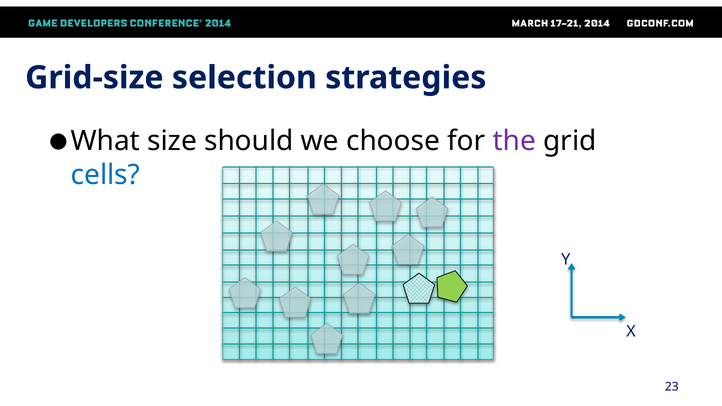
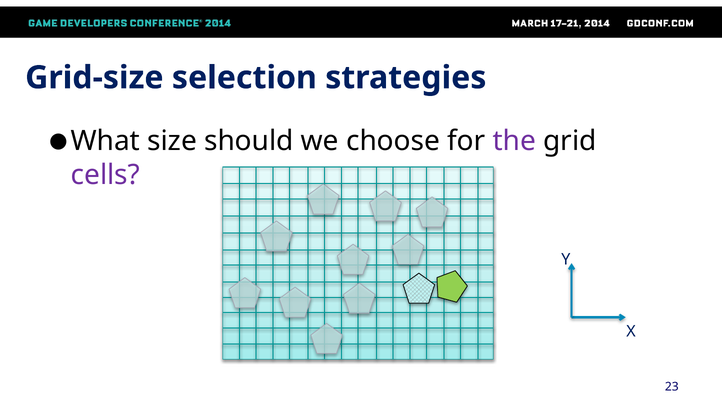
cells colour: blue -> purple (105, 175)
